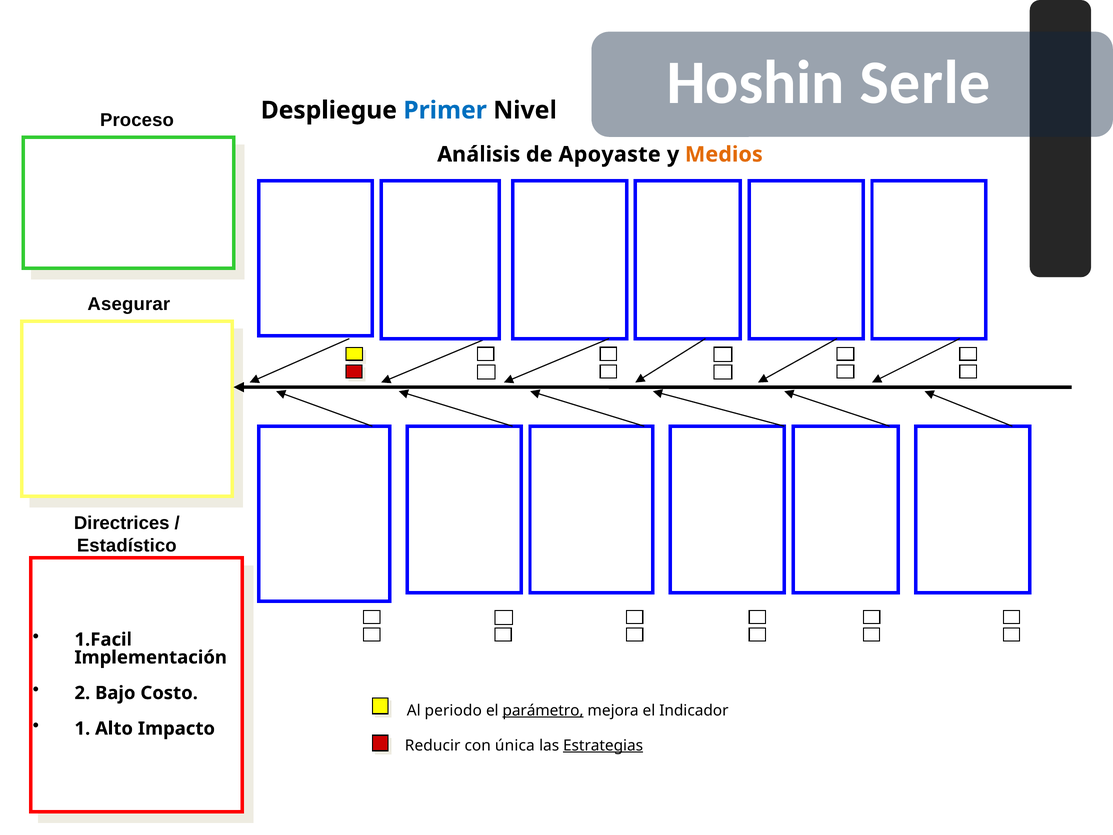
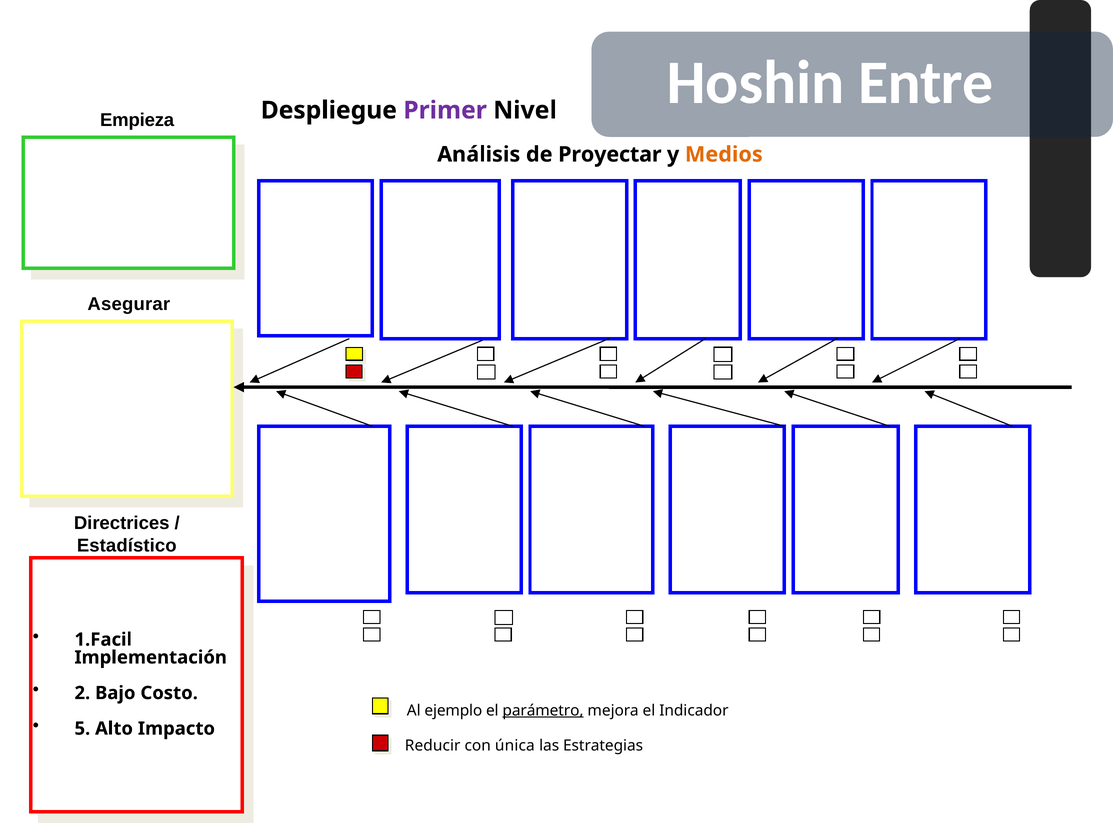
Serle: Serle -> Entre (926, 83)
Primer colour: blue -> purple (445, 110)
Proceso: Proceso -> Empieza (137, 120)
Apoyaste: Apoyaste -> Proyectar (610, 154)
periodo: periodo -> ejemplo (453, 710)
1: 1 -> 5 (82, 728)
Estrategias underline: present -> none (603, 745)
